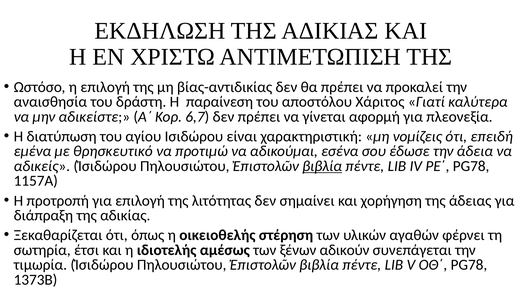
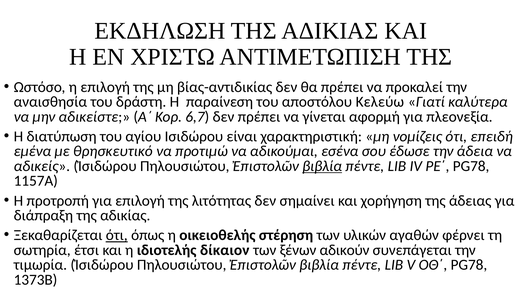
Χάριτος: Χάριτος -> Κελεύω (380, 102)
ότι underline: none -> present (117, 235)
αμέσως: αμέσως -> δίκαιον (225, 250)
